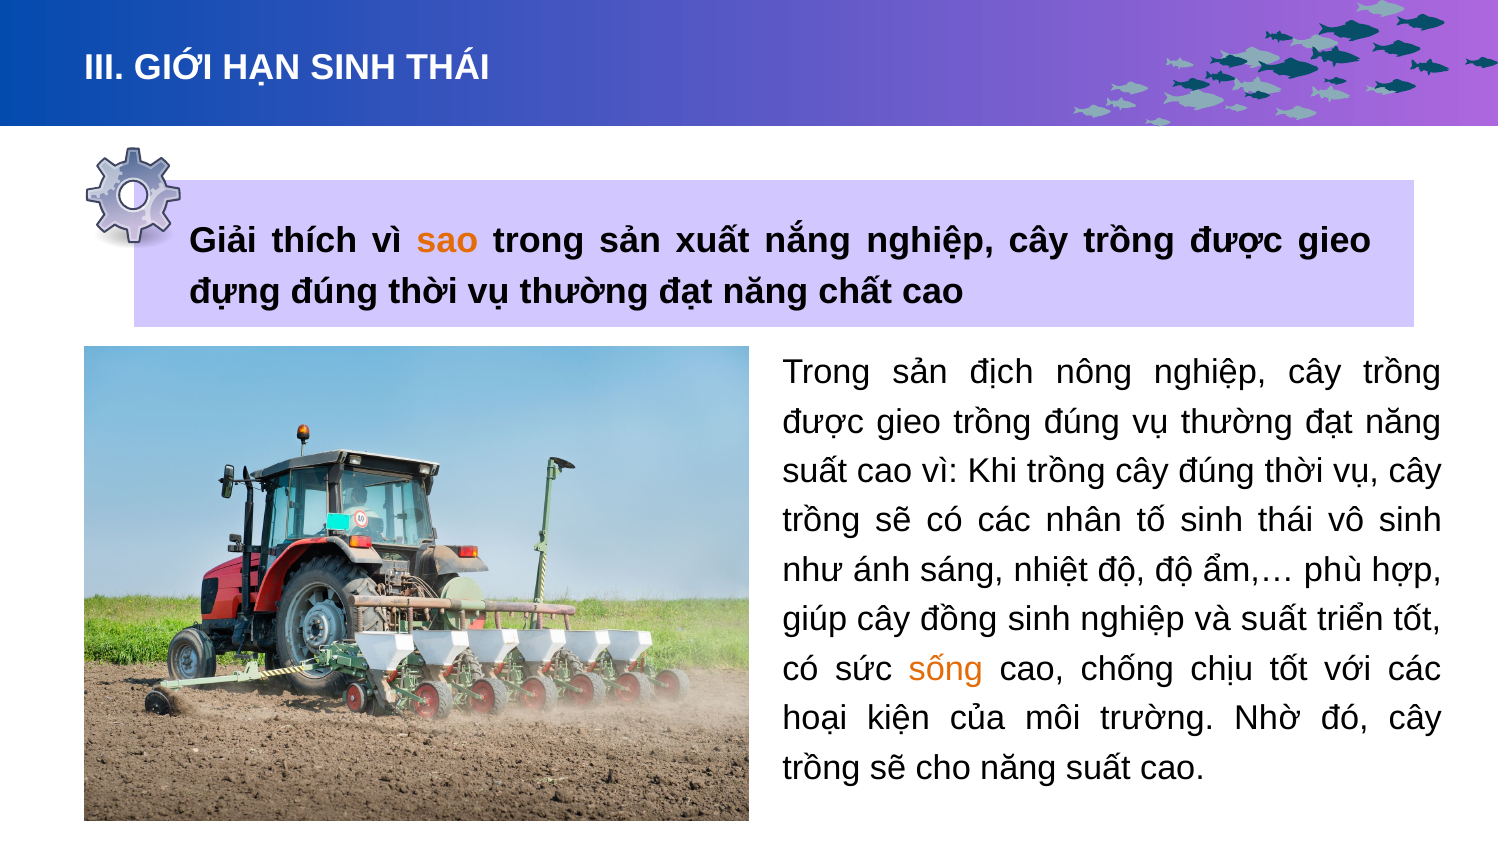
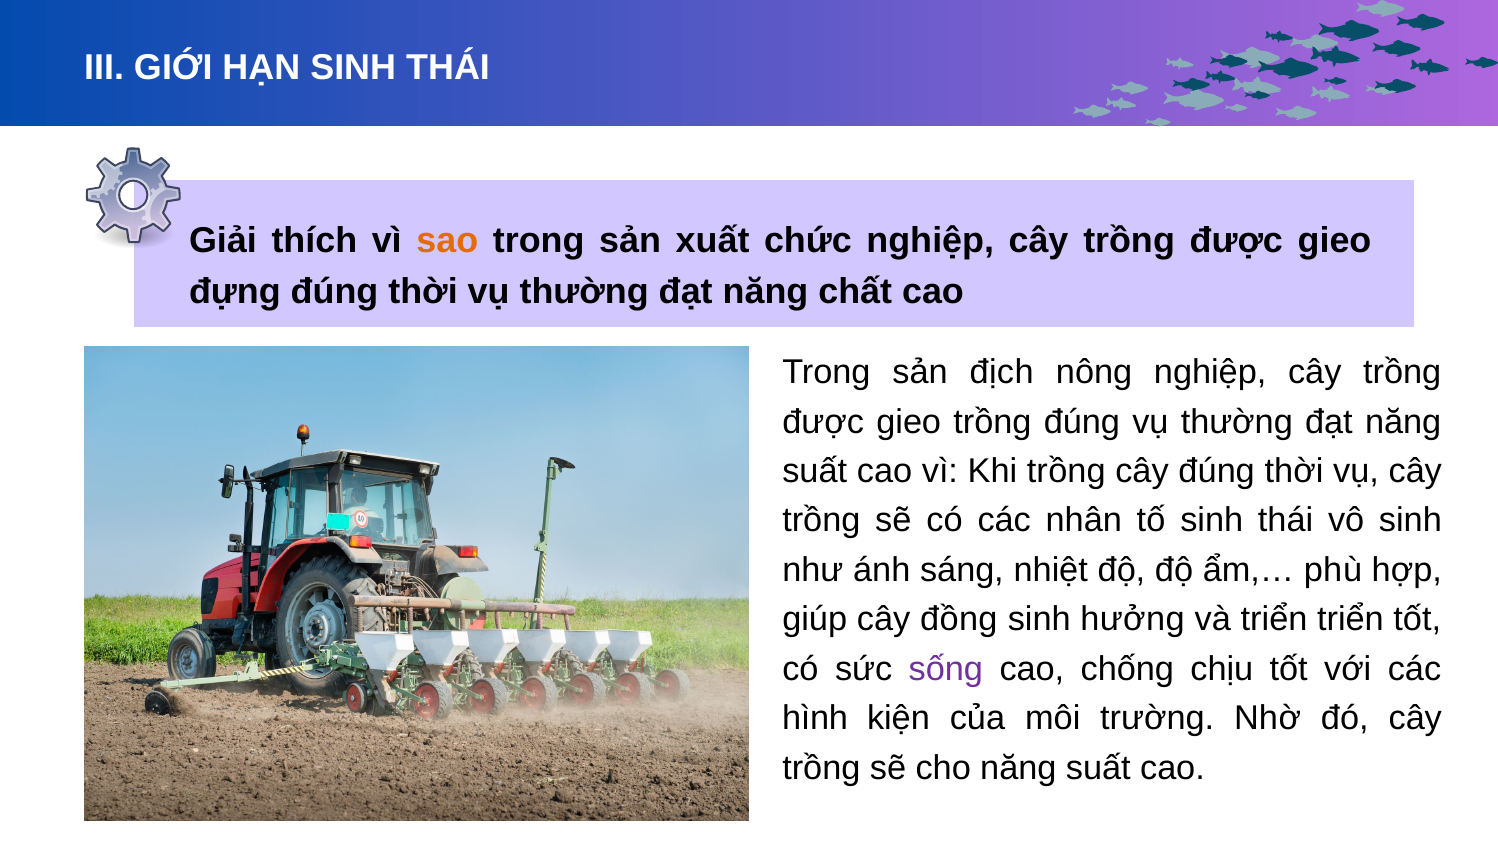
nắng: nắng -> chức (808, 240)
sinh nghiệp: nghiệp -> hưởng (1133, 619)
và suất: suất -> triển (1274, 619)
sống colour: orange -> purple (946, 669)
hoại: hoại -> hình (815, 718)
